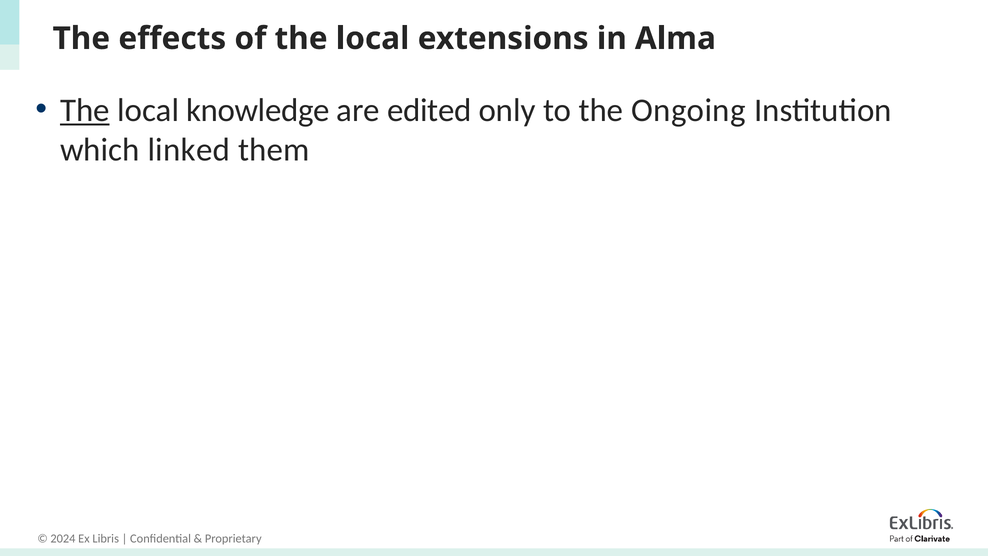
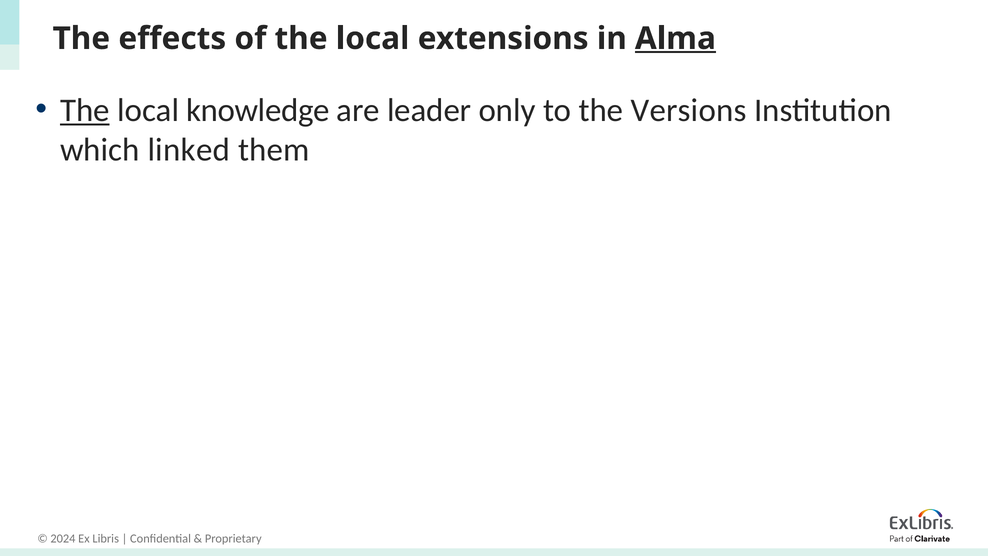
Alma underline: none -> present (675, 39)
edited: edited -> leader (429, 110)
Ongoing: Ongoing -> Versions (689, 110)
